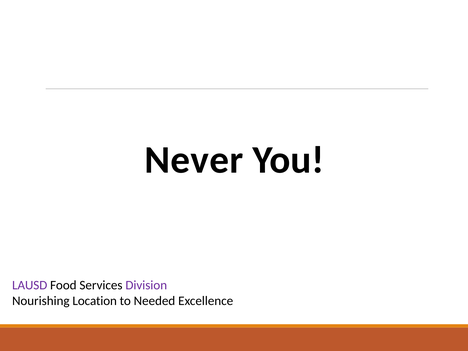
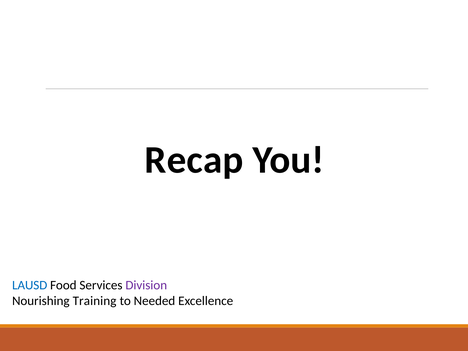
Never: Never -> Recap (194, 160)
LAUSD colour: purple -> blue (30, 285)
Location: Location -> Training (95, 301)
